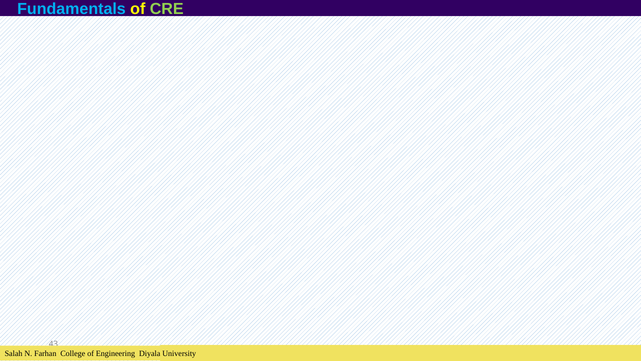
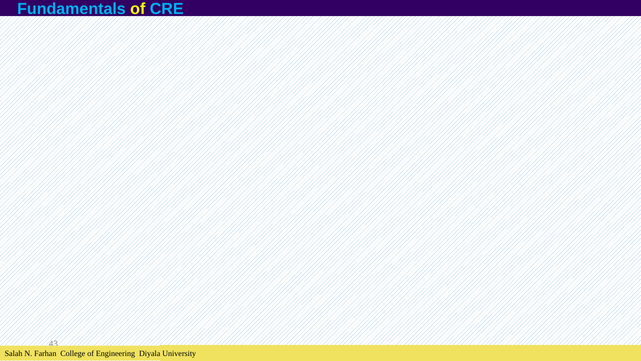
CRE colour: light green -> light blue (167, 9)
